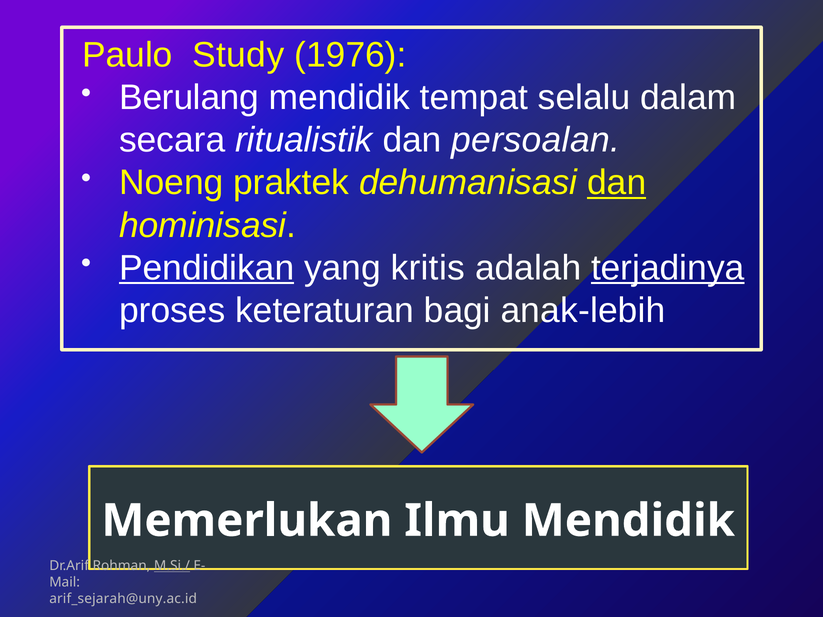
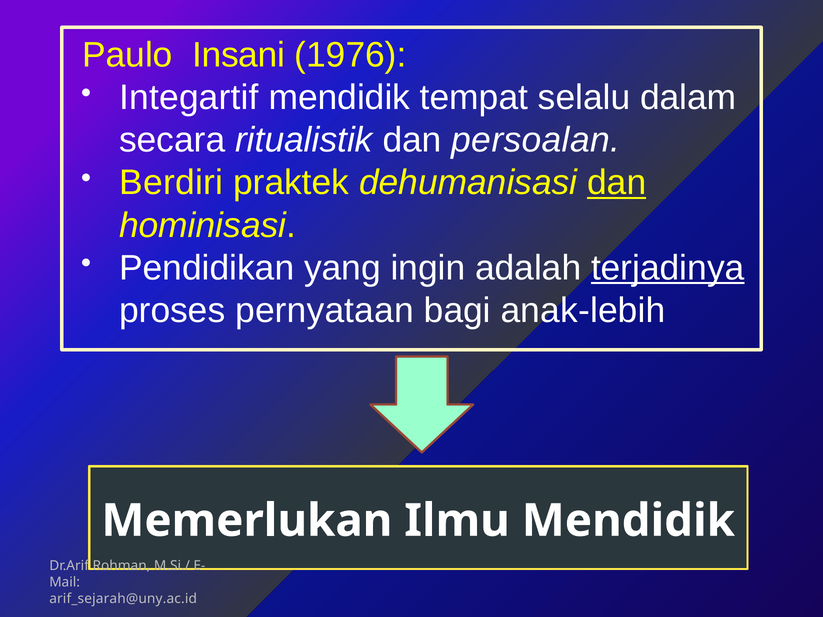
Study: Study -> Insani (239, 55)
Berulang: Berulang -> Integartif (189, 98)
Noeng: Noeng -> Berdiri (171, 183)
Pendidikan underline: present -> none (207, 268)
kritis: kritis -> ingin (428, 268)
keteraturan: keteraturan -> pernyataan (325, 311)
M.Si./ underline: present -> none (172, 566)
